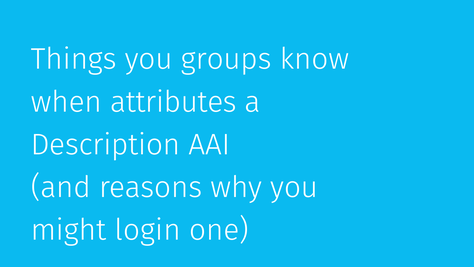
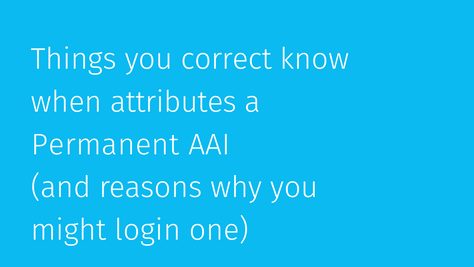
groups: groups -> correct (226, 59)
Description: Description -> Permanent (105, 144)
